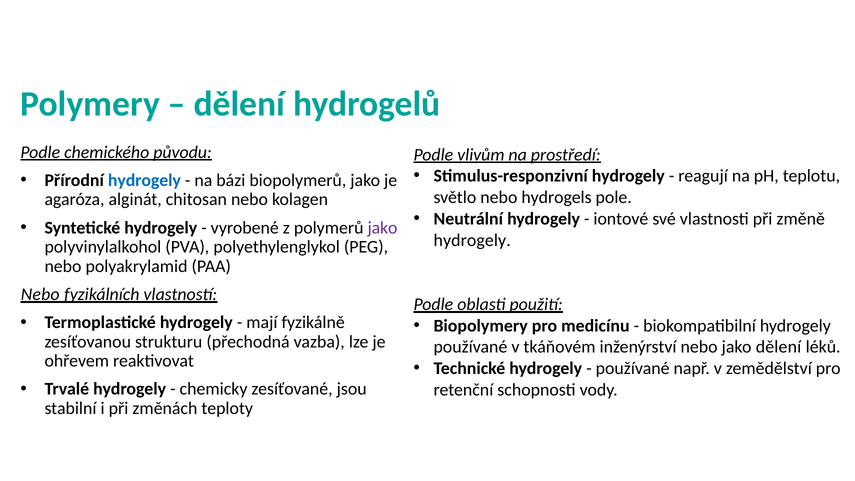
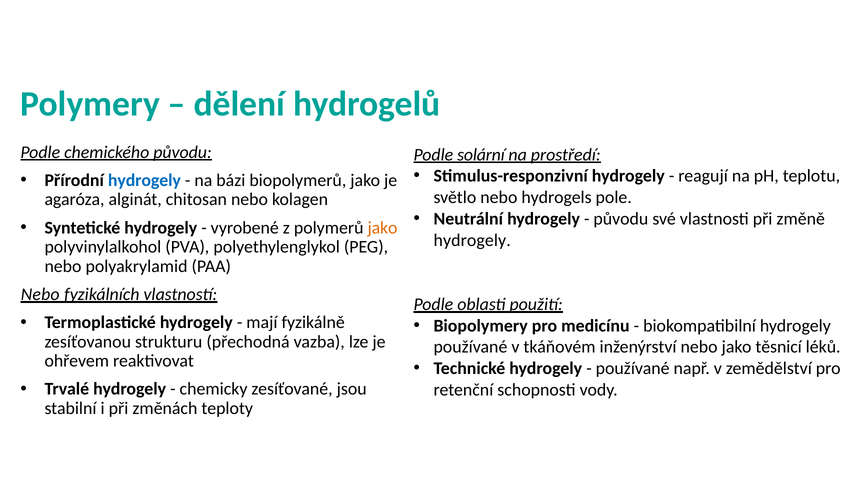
vlivům: vlivům -> solární (481, 155)
iontové: iontové -> původu (621, 219)
jako colour: purple -> orange (383, 228)
jako dělení: dělení -> těsnicí (779, 347)
